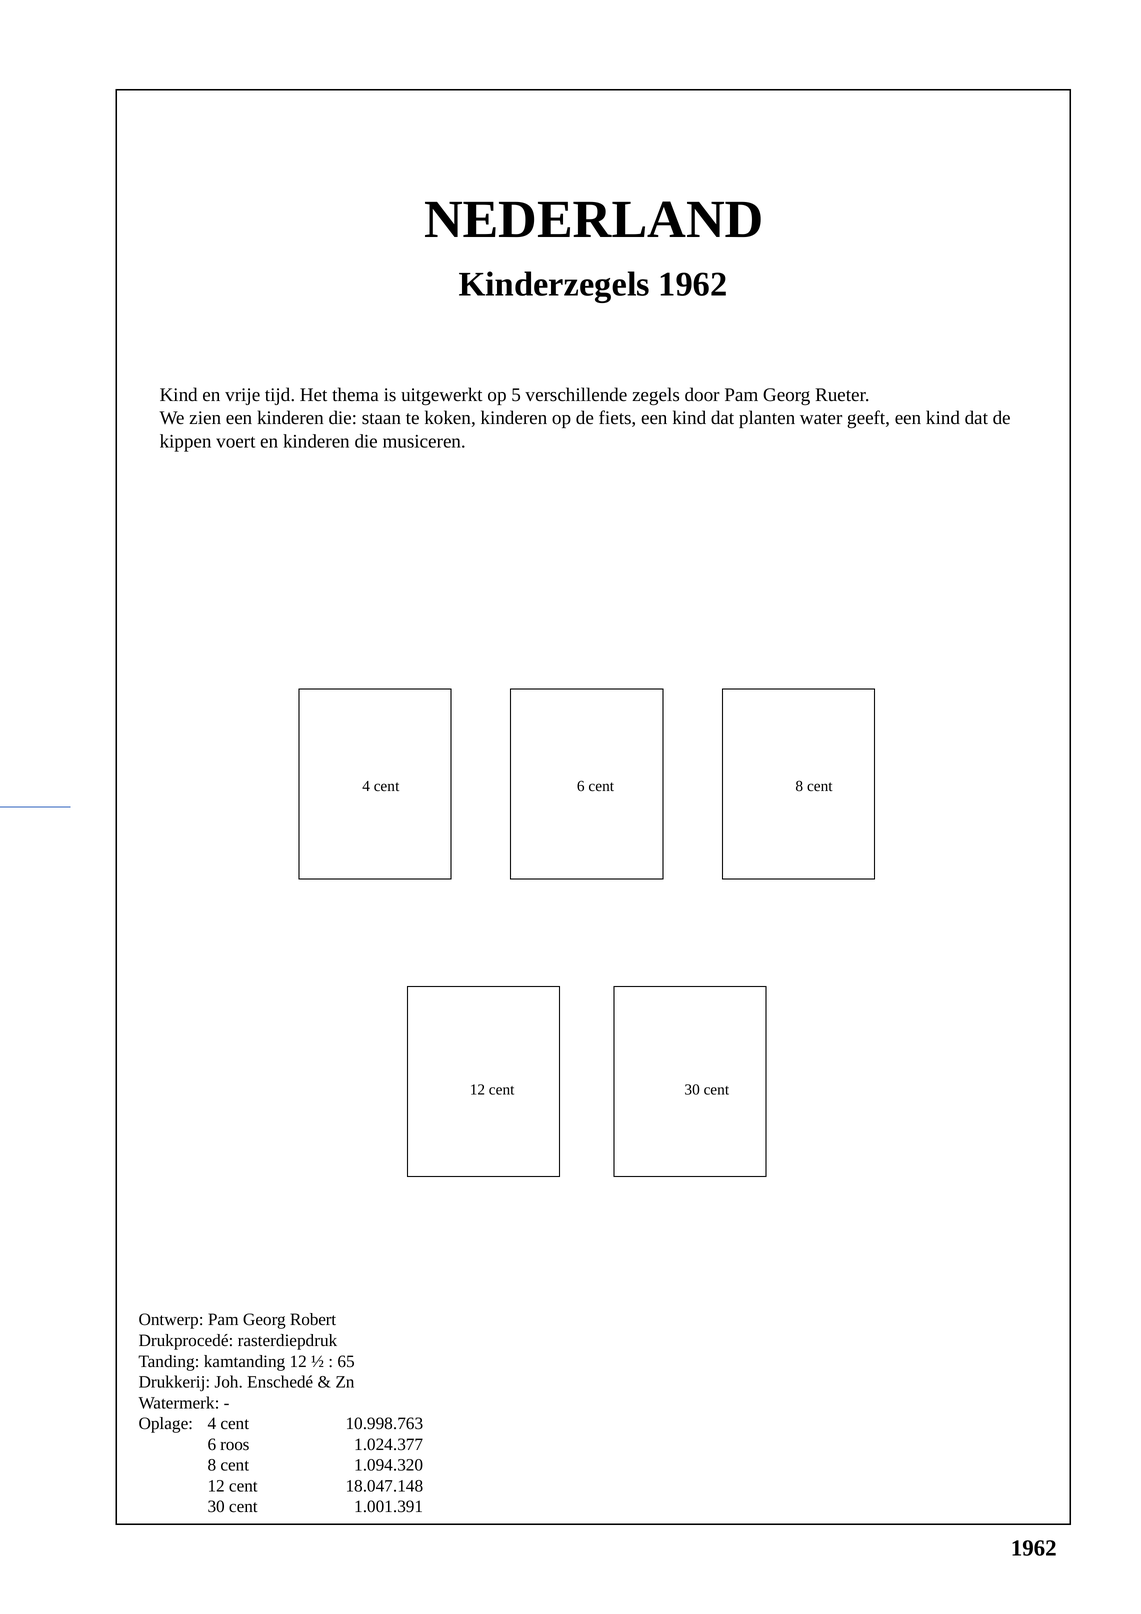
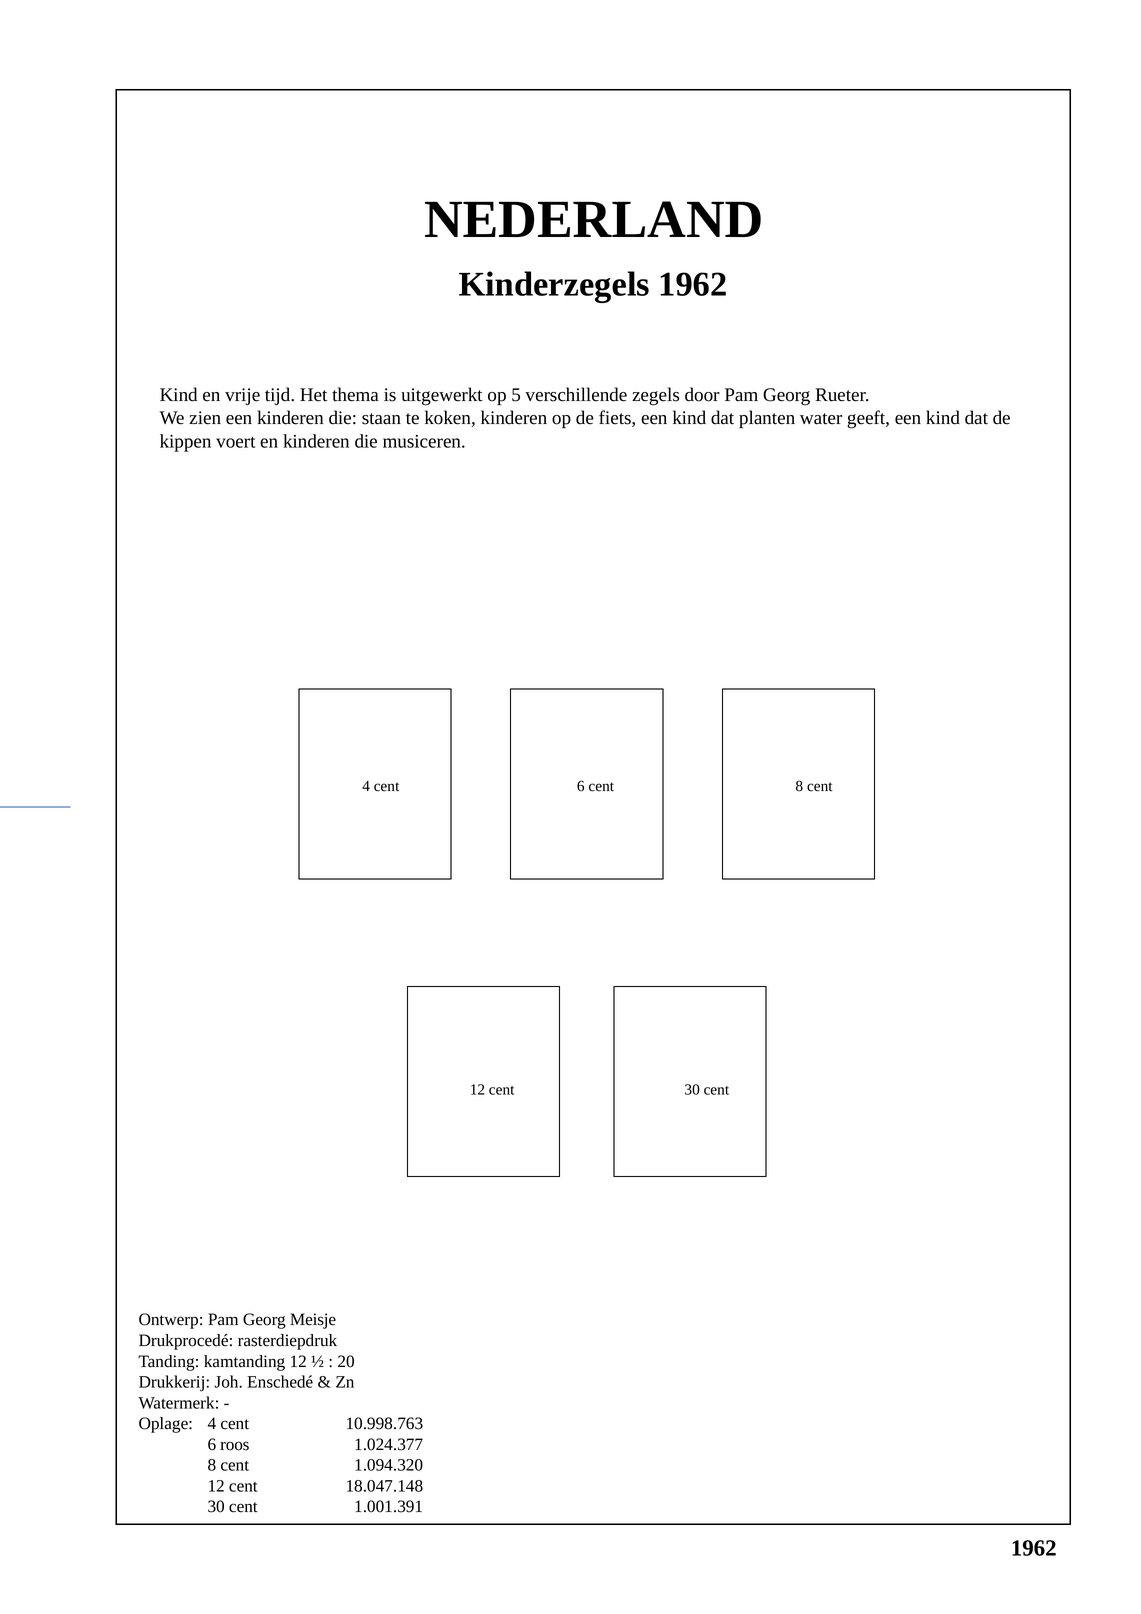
Robert: Robert -> Meisje (313, 1320)
65: 65 -> 20 (346, 1361)
